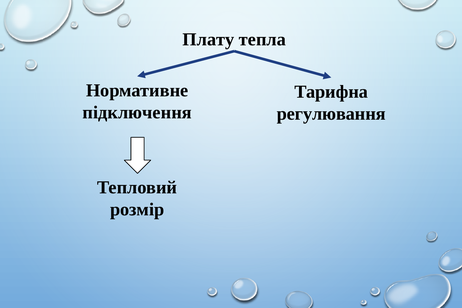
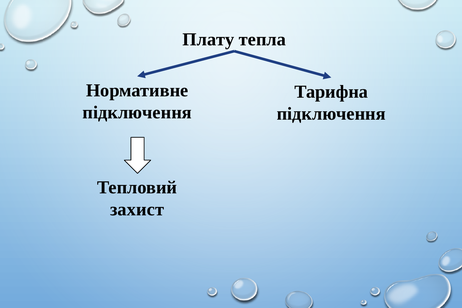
регулювання: регулювання -> підключення (331, 114)
розмір: розмір -> захист (137, 210)
